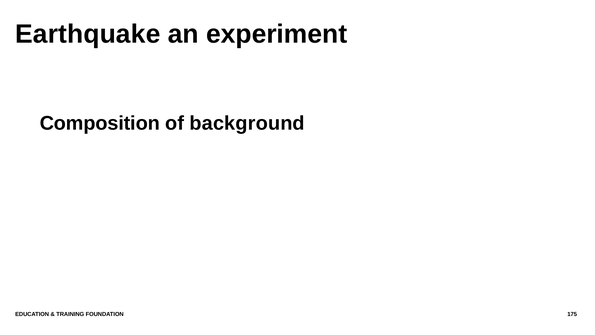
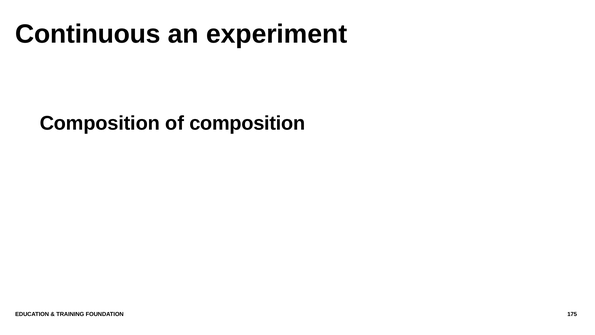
Earthquake: Earthquake -> Continuous (88, 34)
of background: background -> composition (247, 123)
